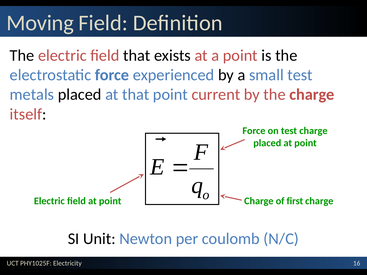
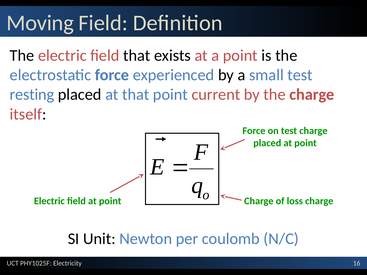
metals: metals -> resting (32, 95)
first: first -> loss (295, 201)
